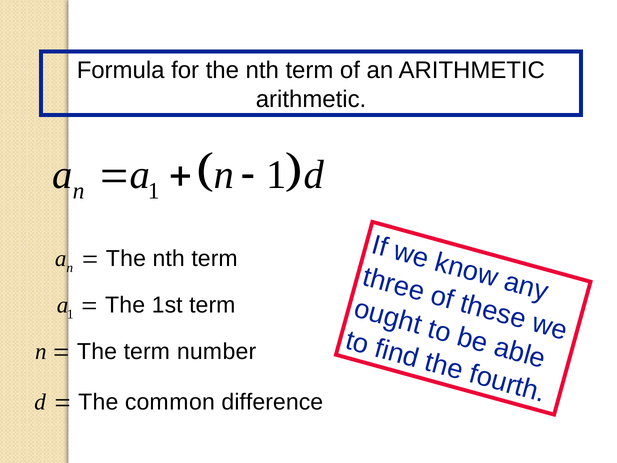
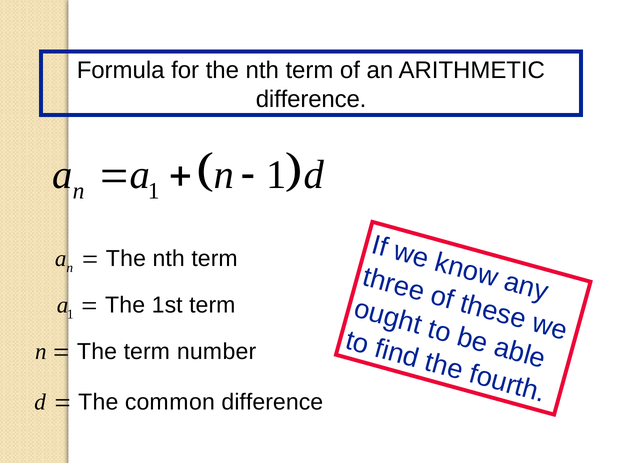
arithmetic: arithmetic -> difference (311, 99)
